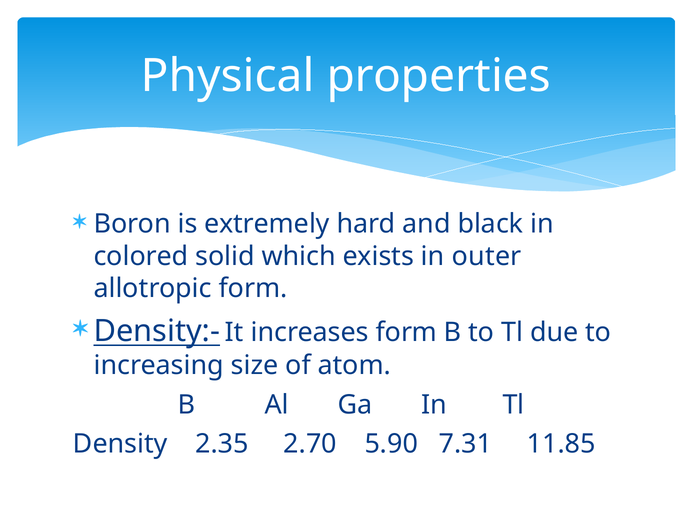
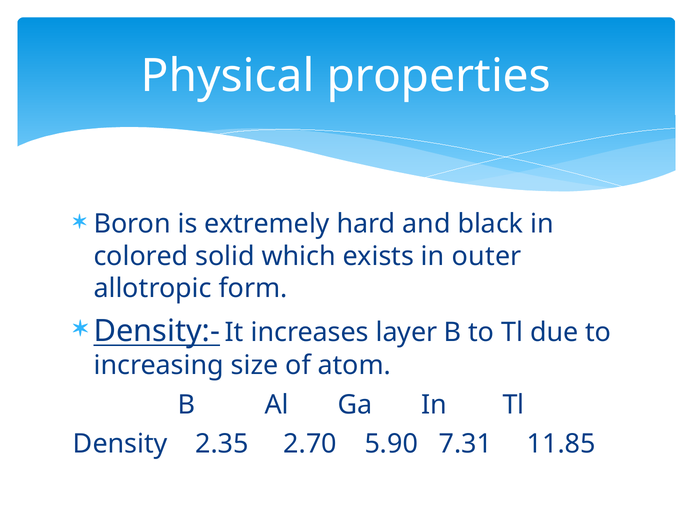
increases form: form -> layer (406, 332)
